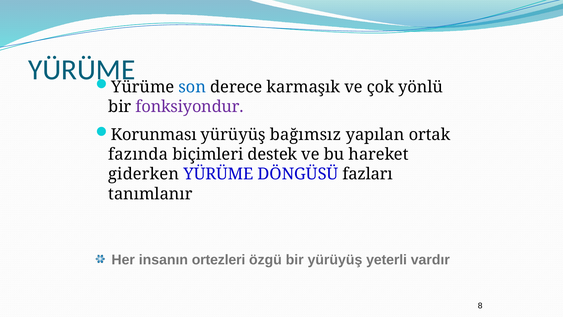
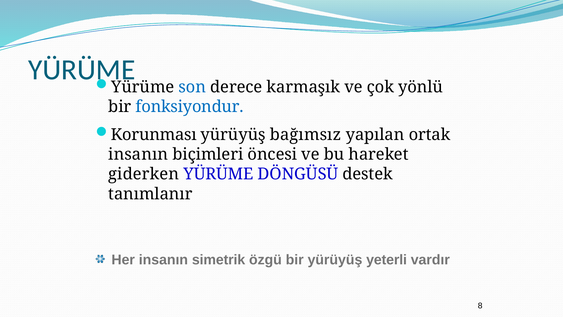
fonksiyondur colour: purple -> blue (190, 107)
fazında: fazında -> insanın (138, 154)
destek: destek -> öncesi (272, 154)
fazları: fazları -> destek (368, 174)
ortezleri: ortezleri -> simetrik (219, 260)
